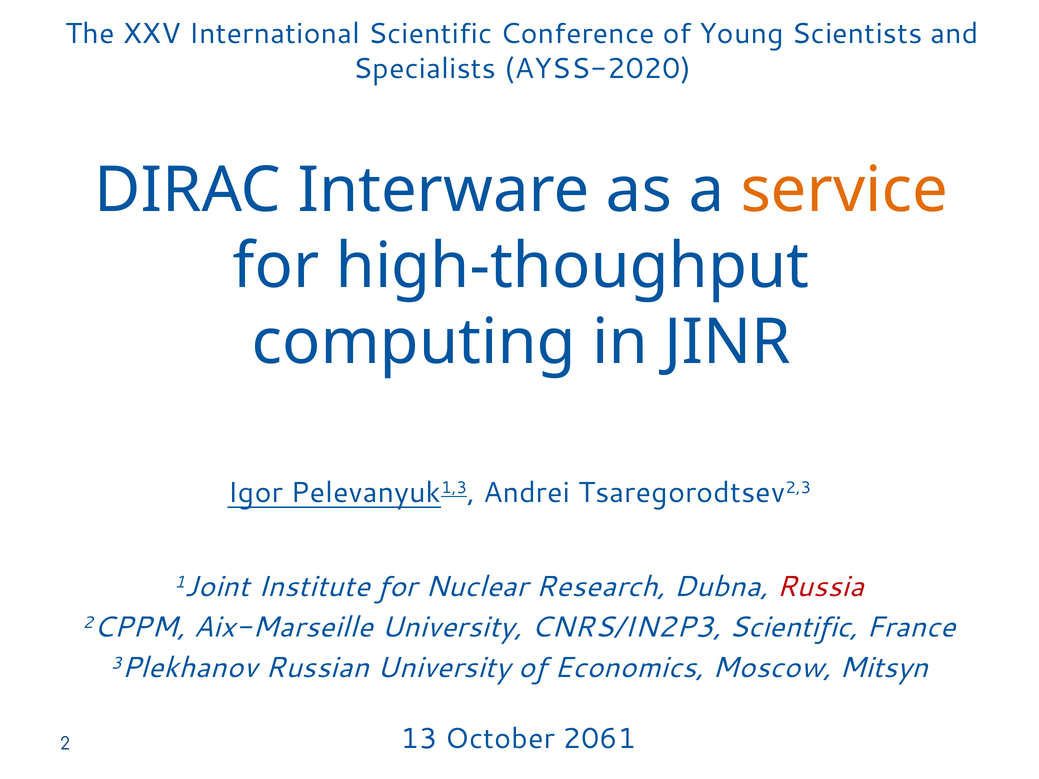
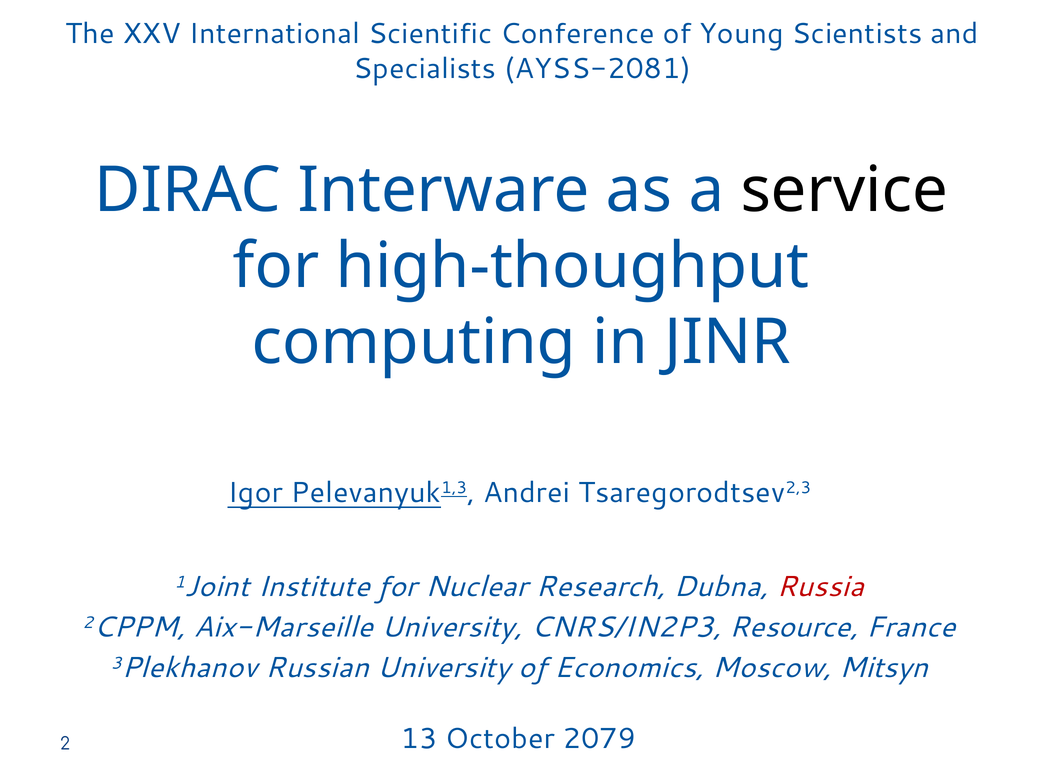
AYSS-2020: AYSS-2020 -> AYSS-2081 (598, 69)
service colour: orange -> black (844, 190)
CNRS/IN2P3 Scientific: Scientific -> Resource (794, 628)
2061: 2061 -> 2079 (599, 739)
